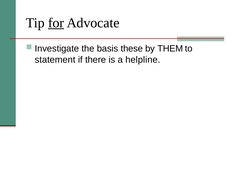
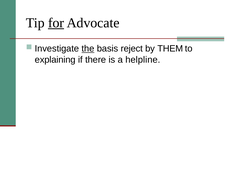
the underline: none -> present (88, 49)
these: these -> reject (132, 49)
statement: statement -> explaining (55, 60)
